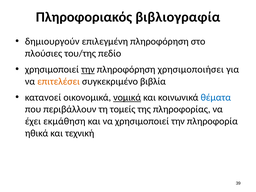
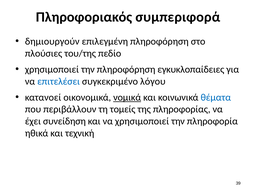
βιβλιογραφία: βιβλιογραφία -> συμπεριφορά (178, 17)
την underline: present -> none (88, 69)
χρησιμοποιήσει: χρησιμοποιήσει -> εγκυκλοπαίδειες (191, 69)
επιτελέσει colour: orange -> blue (59, 81)
βιβλία: βιβλία -> λόγου (153, 81)
εκμάθηση: εκμάθηση -> συνείδηση (64, 121)
